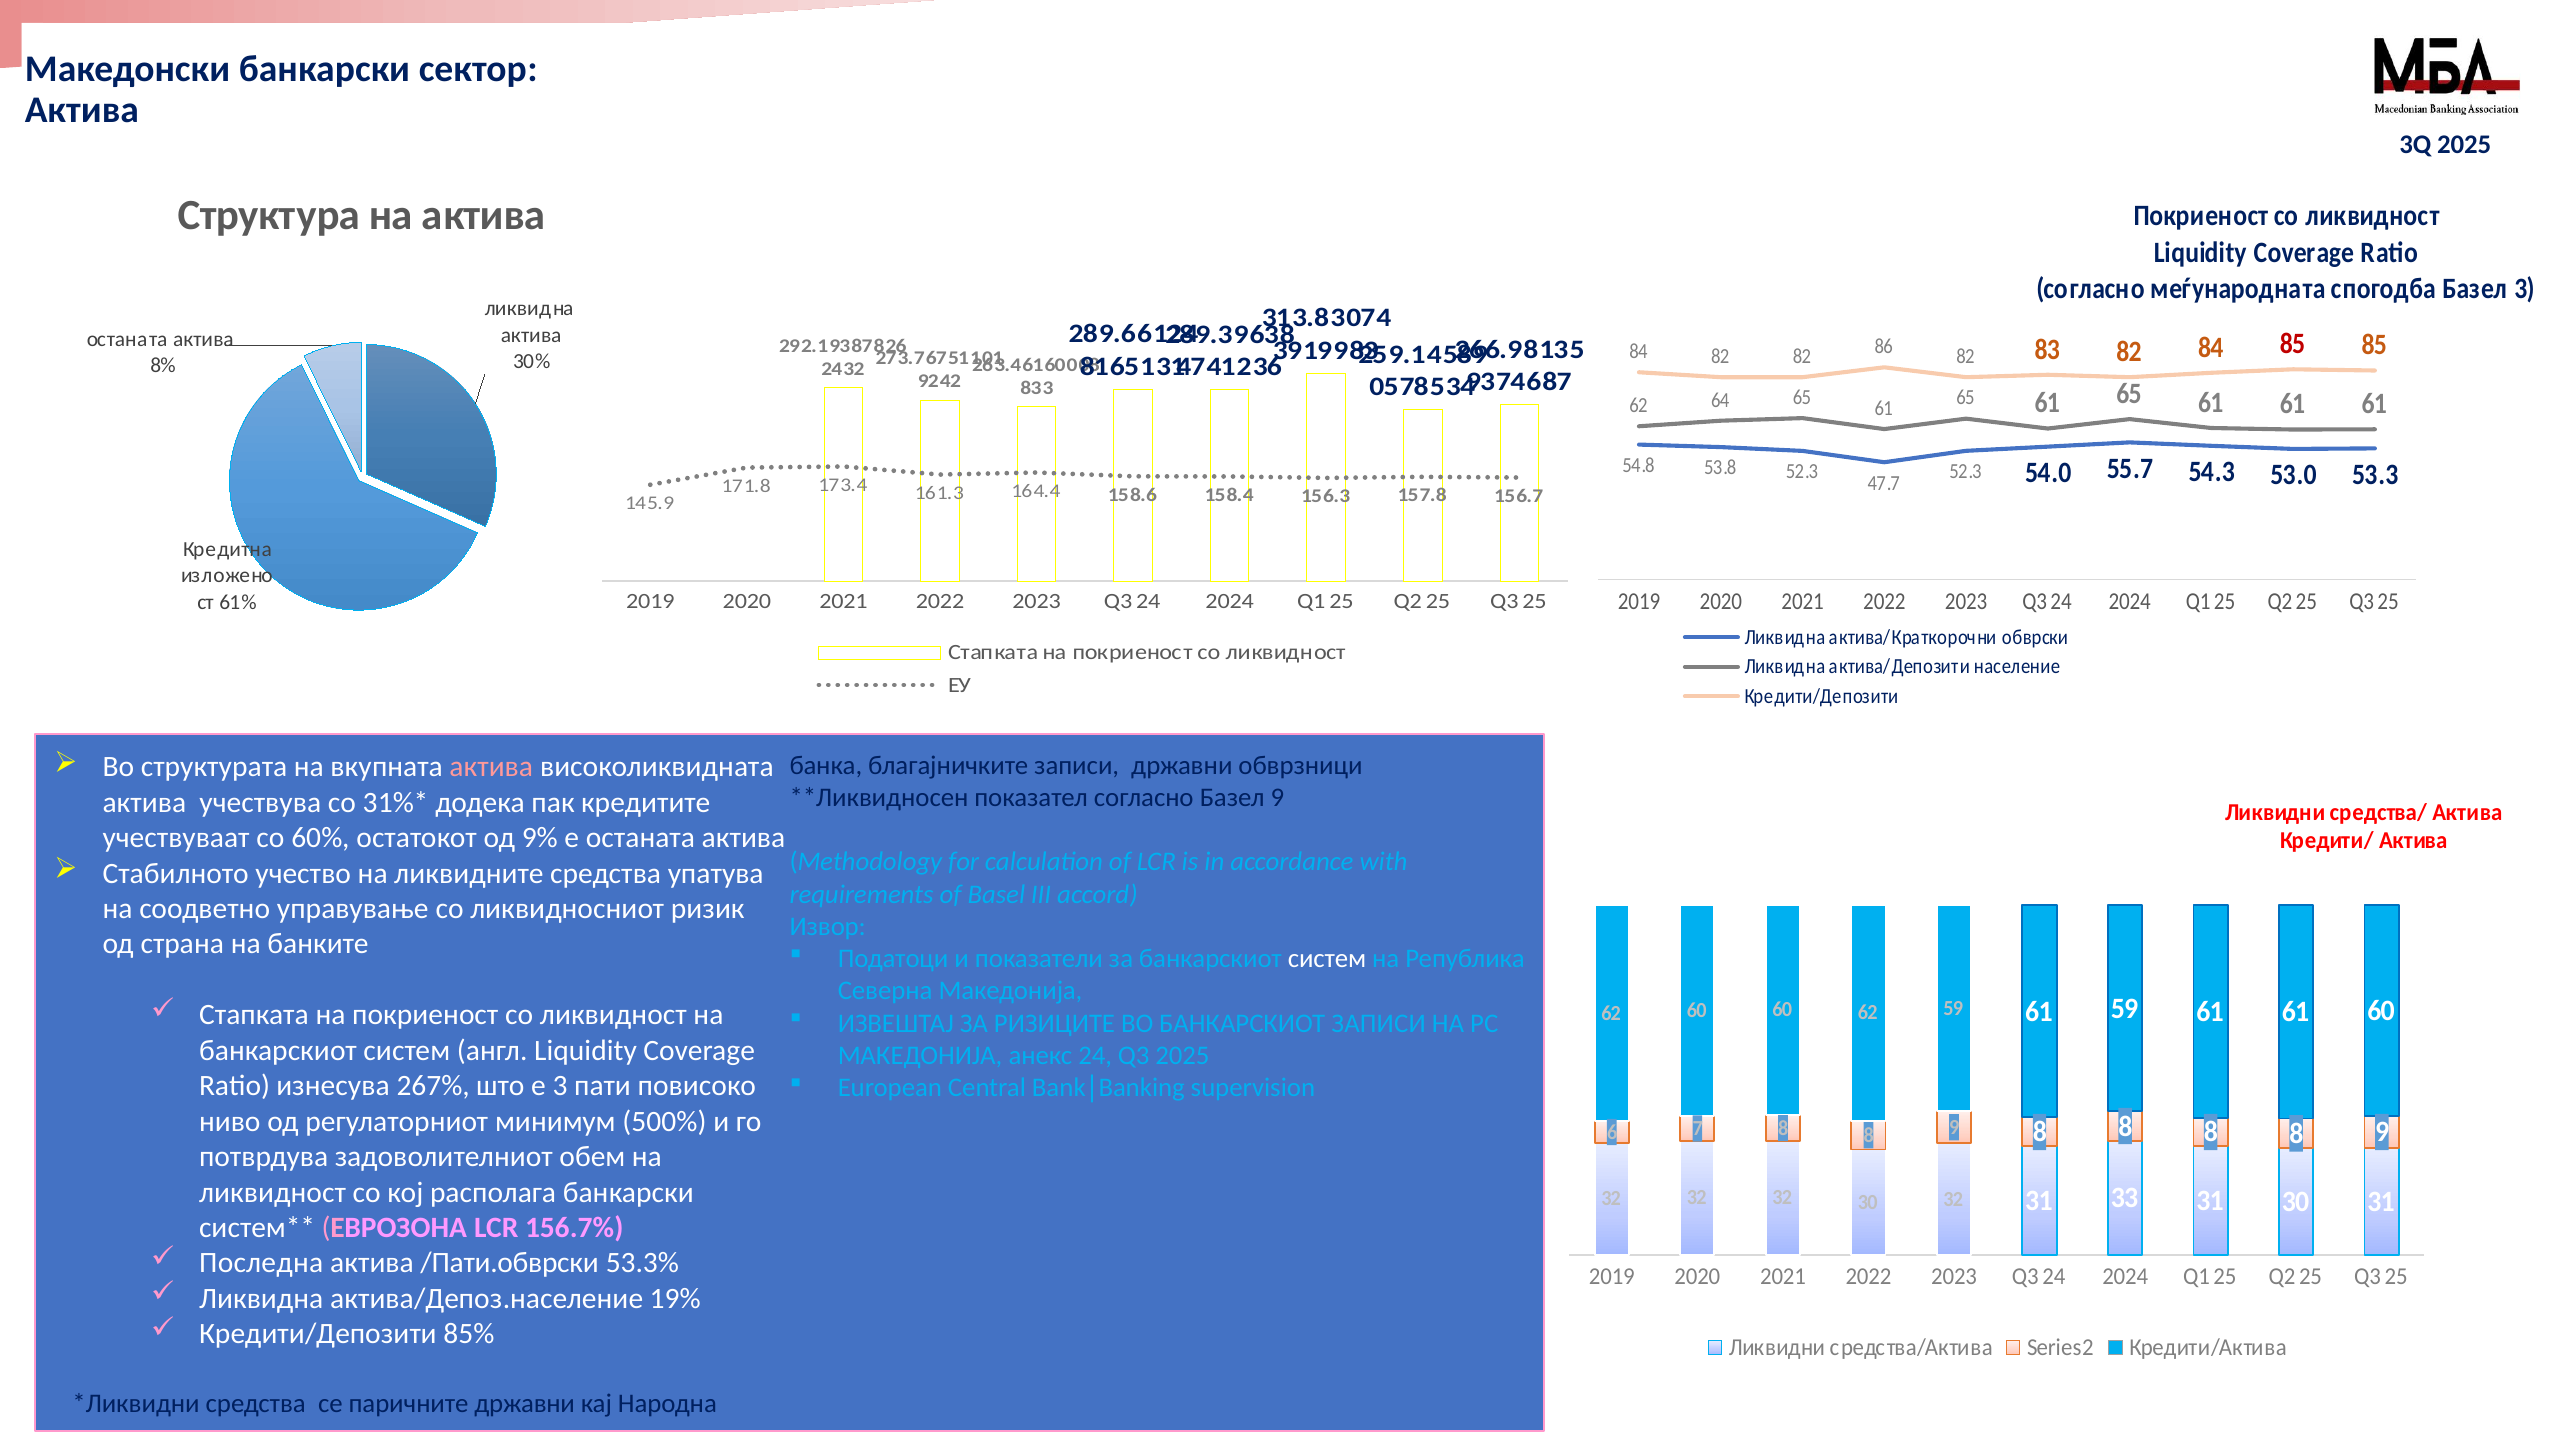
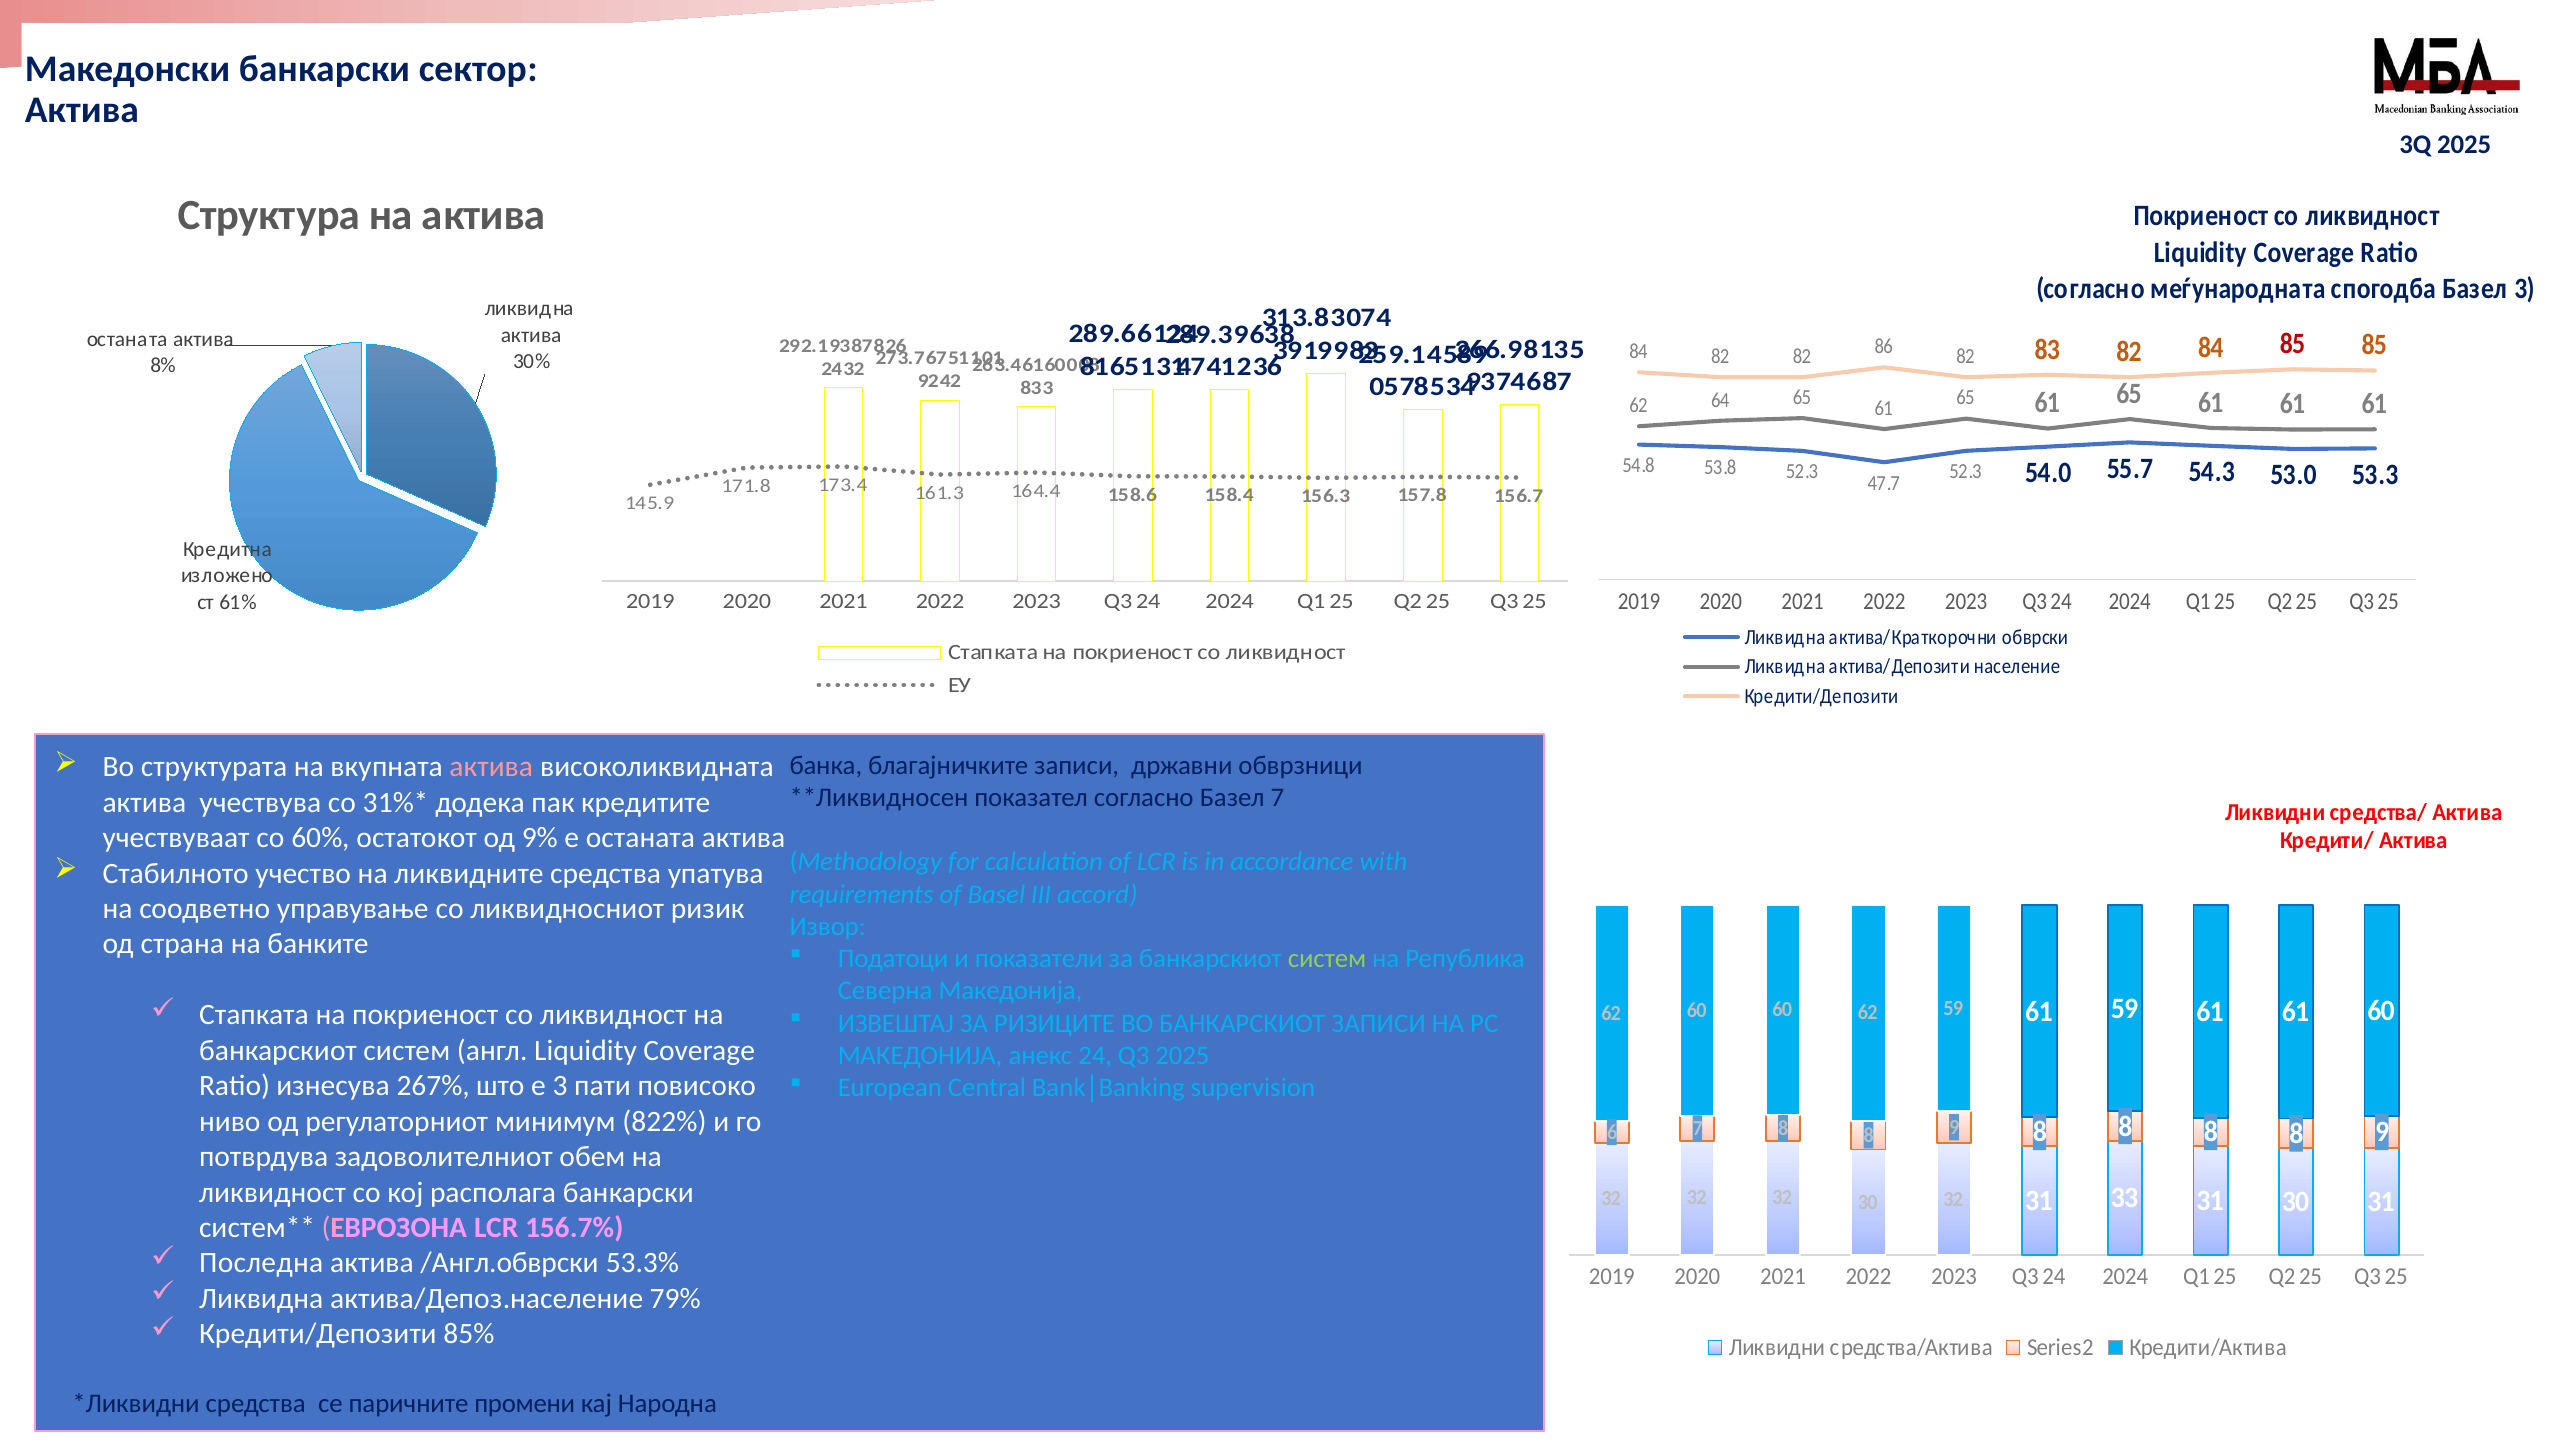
Базел 9: 9 -> 7 (1277, 797)
систем colour: white -> light green (1327, 959)
500%: 500% -> 822% (664, 1121)
/Пати.обврски: /Пати.обврски -> /Англ.обврски (510, 1263)
19%: 19% -> 79% (675, 1299)
паричните државни: државни -> промени (525, 1403)
